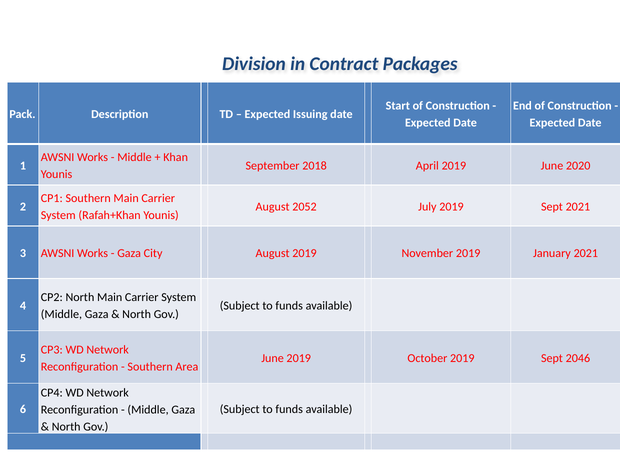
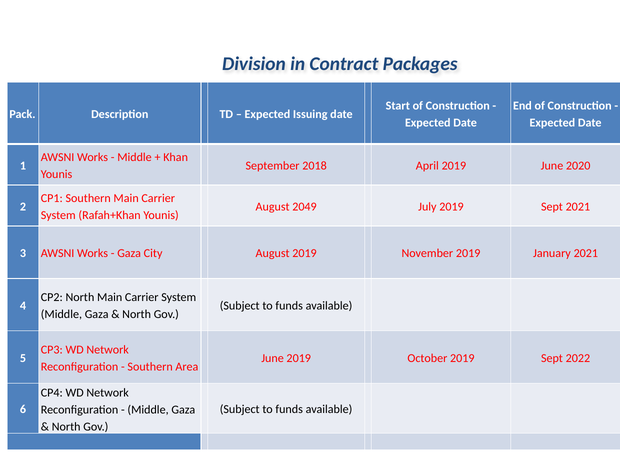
2052: 2052 -> 2049 (304, 207)
2046: 2046 -> 2022 (578, 358)
